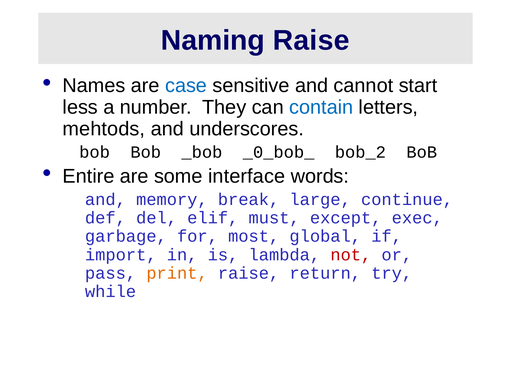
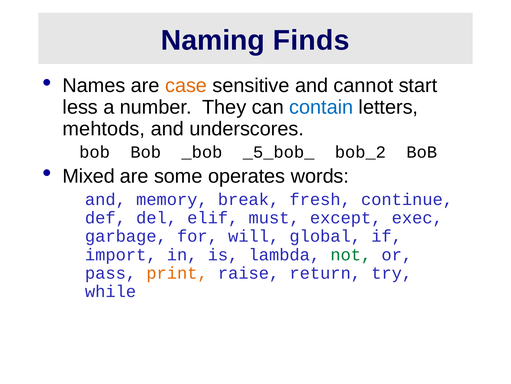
Naming Raise: Raise -> Finds (311, 40)
case colour: blue -> orange (186, 86)
_0_bob_: _0_bob_ -> _5_bob_ (279, 152)
Entire: Entire -> Mixed (89, 176)
interface: interface -> operates (247, 176)
large: large -> fresh (320, 199)
most: most -> will (254, 236)
not colour: red -> green (351, 254)
